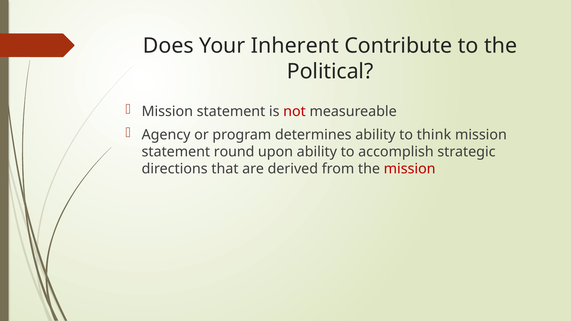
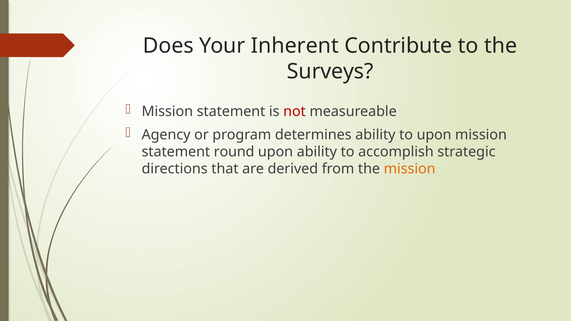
Political: Political -> Surveys (330, 71)
to think: think -> upon (434, 135)
mission colour: red -> orange (410, 169)
